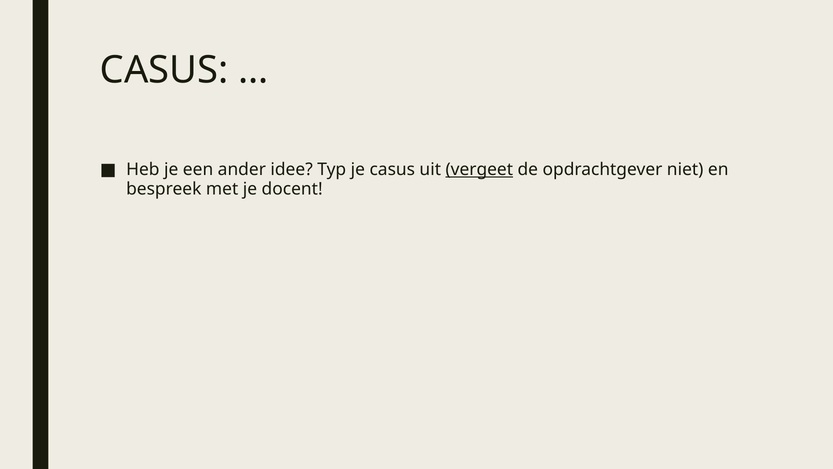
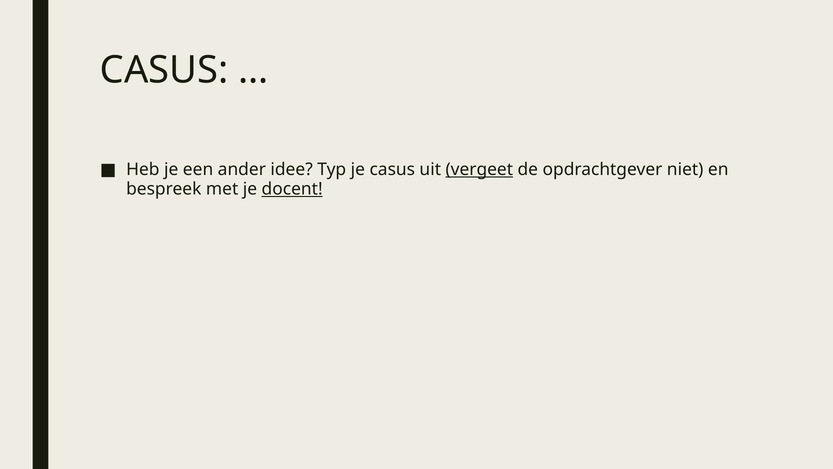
docent underline: none -> present (292, 189)
